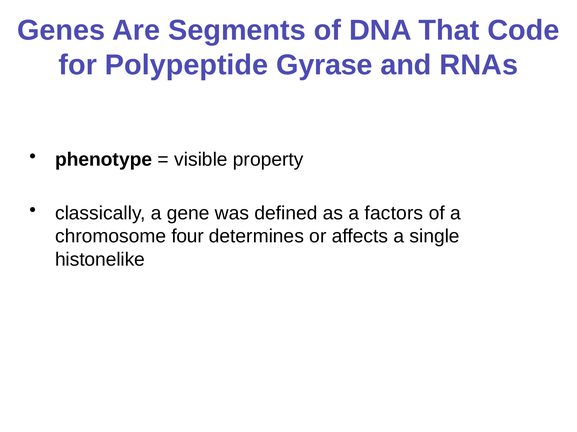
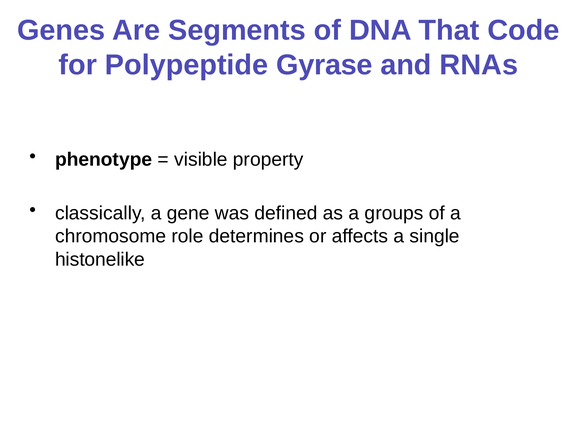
factors: factors -> groups (394, 214)
four: four -> role (188, 237)
